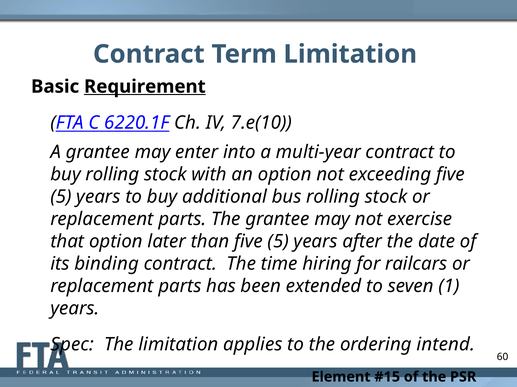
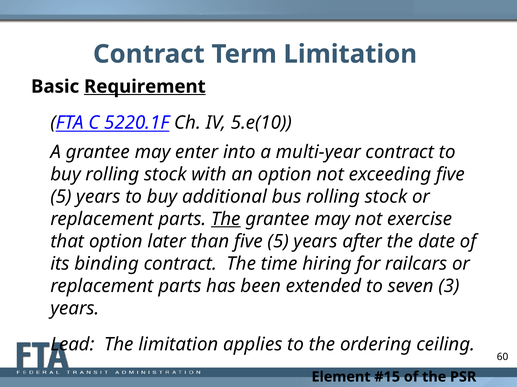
6220.1F: 6220.1F -> 5220.1F (137, 123)
7.e(10: 7.e(10 -> 5.e(10 (261, 123)
The underline: none -> present (226, 219)
1: 1 -> 3 (449, 286)
Spec: Spec -> Lead (72, 345)
intend: intend -> ceiling (446, 345)
